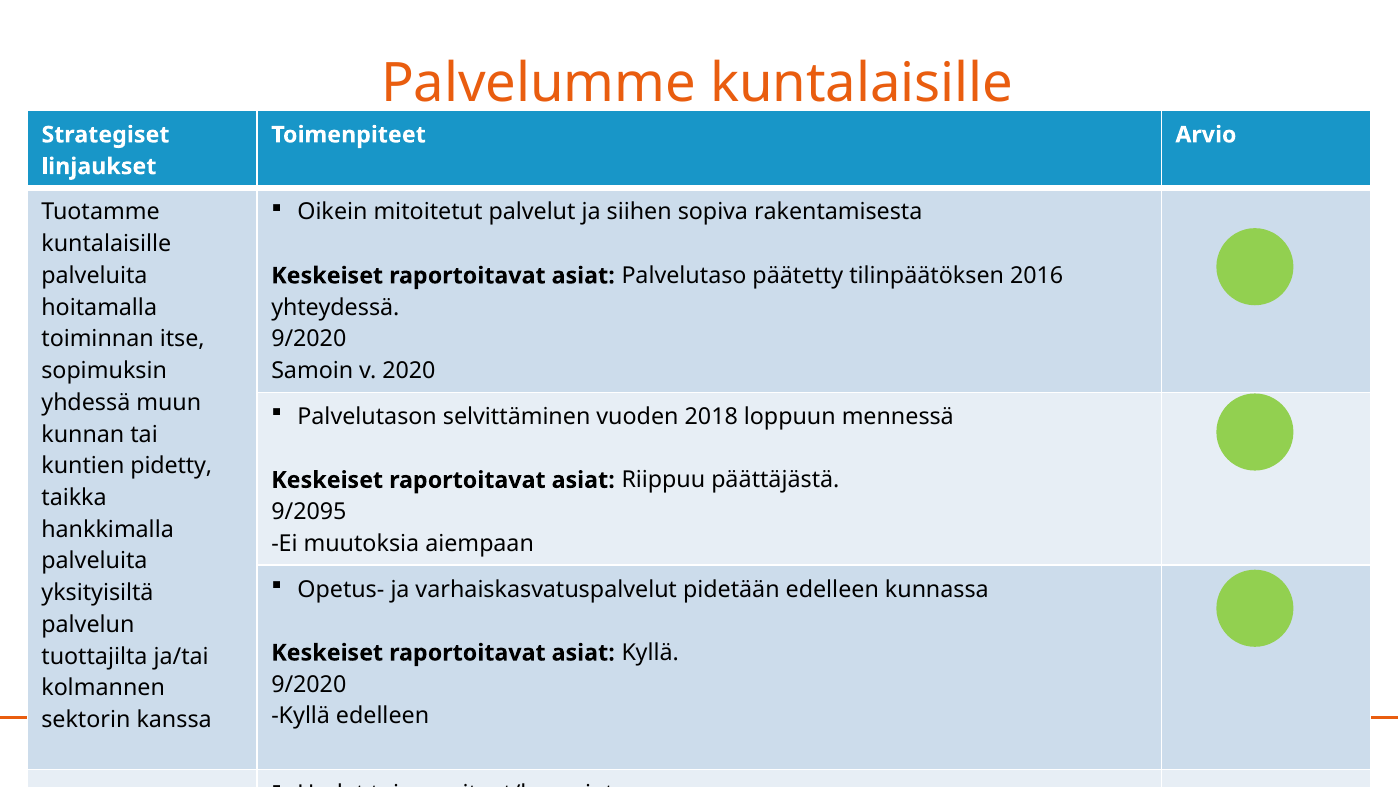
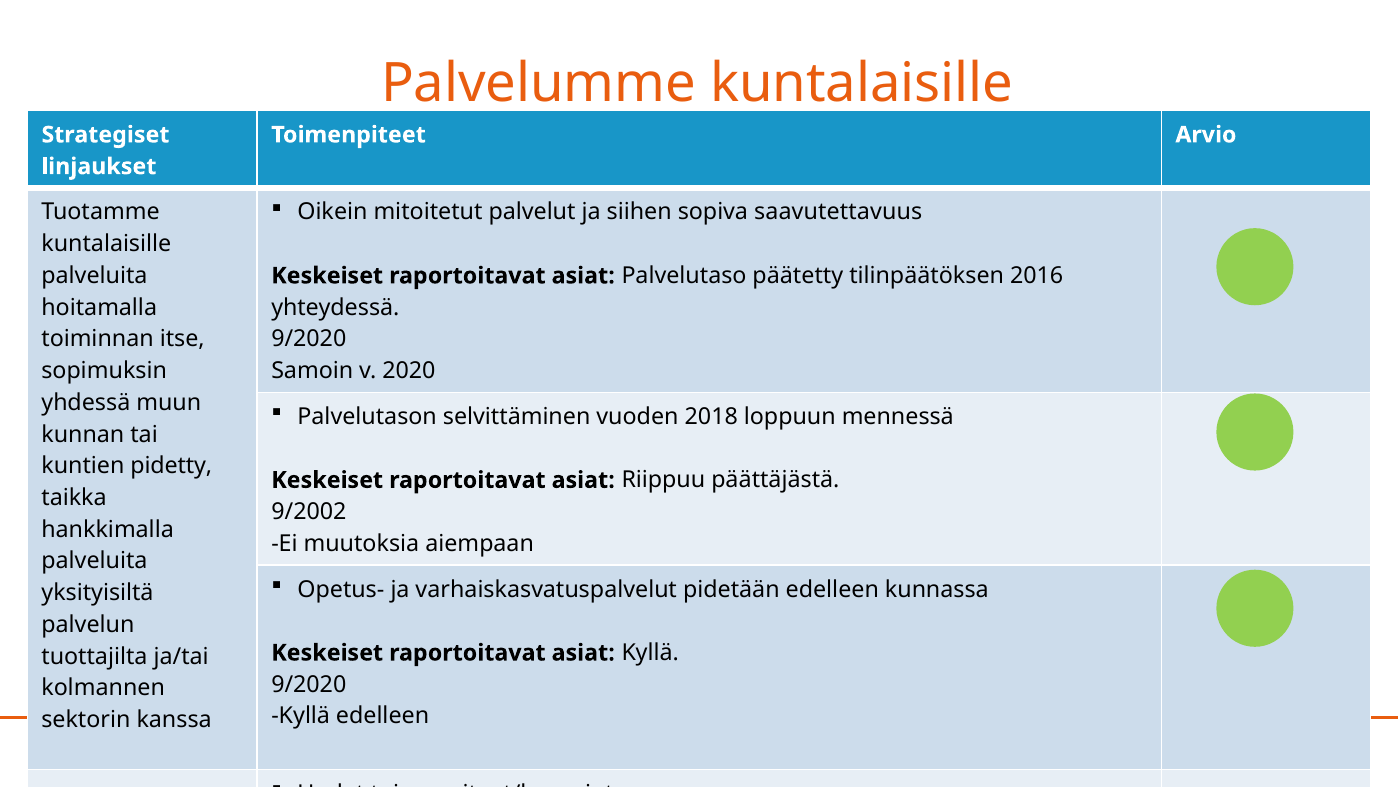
rakentamisesta: rakentamisesta -> saavutettavuus (838, 212)
9/2095: 9/2095 -> 9/2002 (309, 512)
